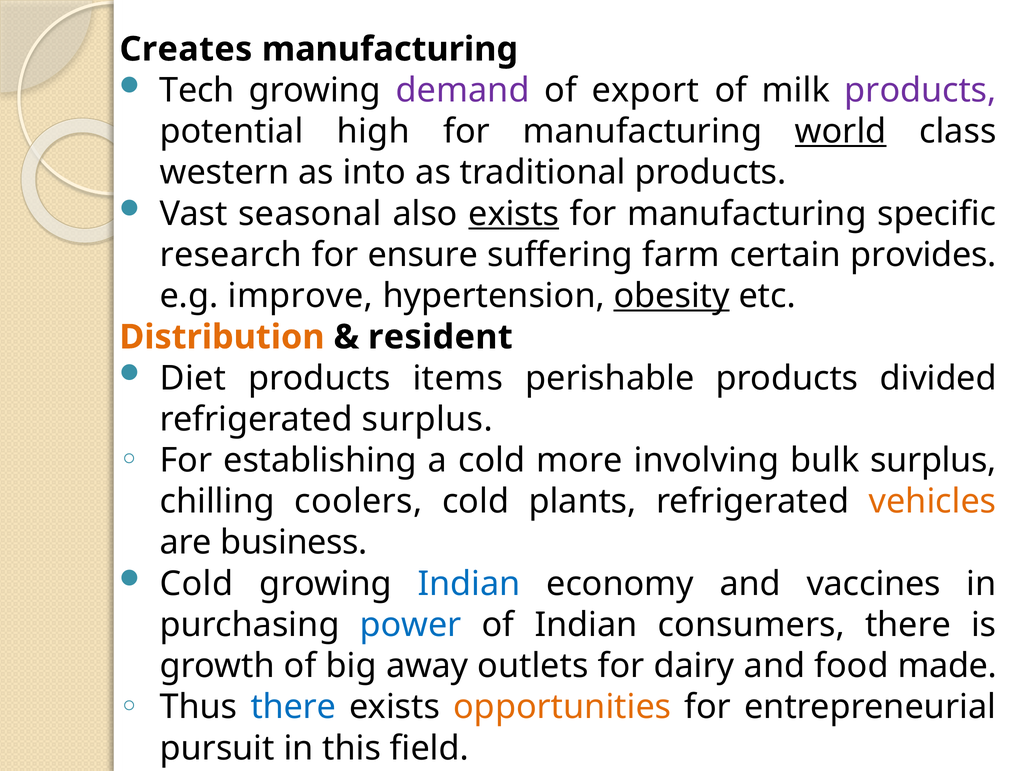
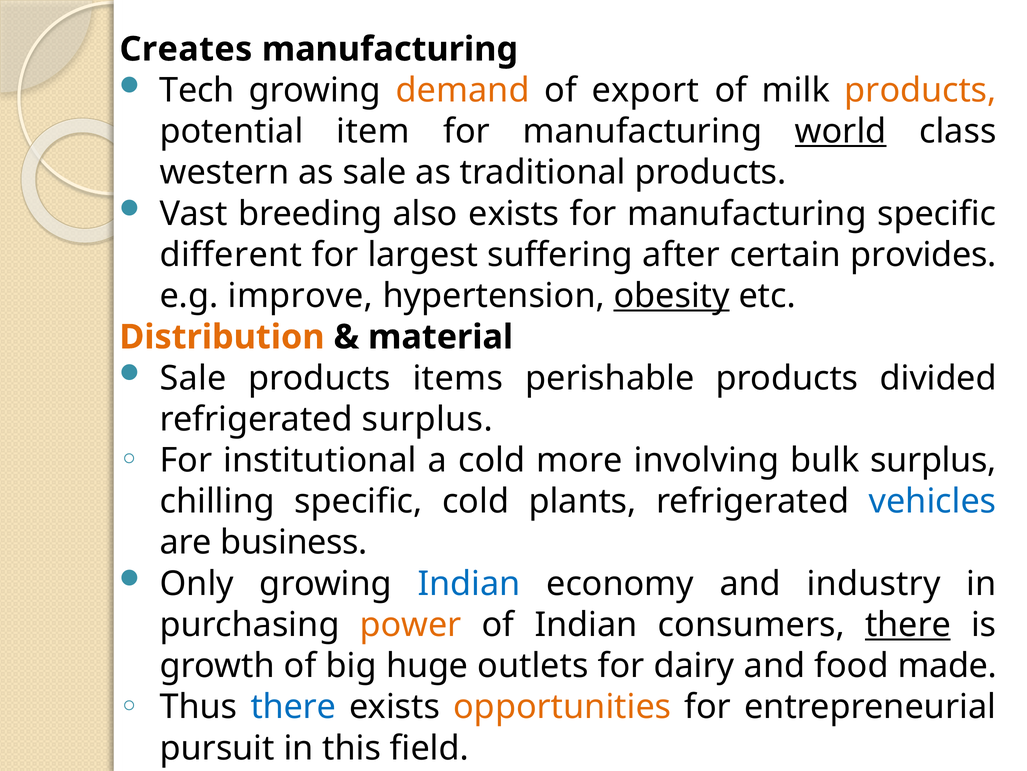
demand colour: purple -> orange (463, 90)
products colour: purple -> orange (920, 90)
high: high -> item (373, 131)
as into: into -> sale (375, 172)
seasonal: seasonal -> breeding (310, 214)
exists underline: present -> none (514, 214)
research: research -> different (231, 255)
ensure: ensure -> largest (423, 255)
farm: farm -> after (681, 255)
resident: resident -> material (441, 337)
Diet: Diet -> Sale (193, 378)
establishing: establishing -> institutional (320, 460)
chilling coolers: coolers -> specific (358, 501)
vehicles colour: orange -> blue (933, 501)
Cold: Cold -> Only (197, 583)
vaccines: vaccines -> industry (874, 583)
power colour: blue -> orange (411, 624)
there underline: none -> present (908, 624)
away: away -> huge (427, 665)
